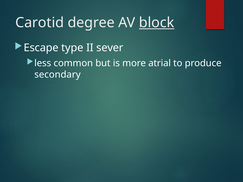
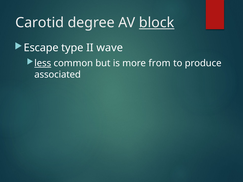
sever: sever -> wave (110, 48)
less underline: none -> present (43, 63)
atrial: atrial -> from (160, 63)
secondary: secondary -> associated (58, 75)
